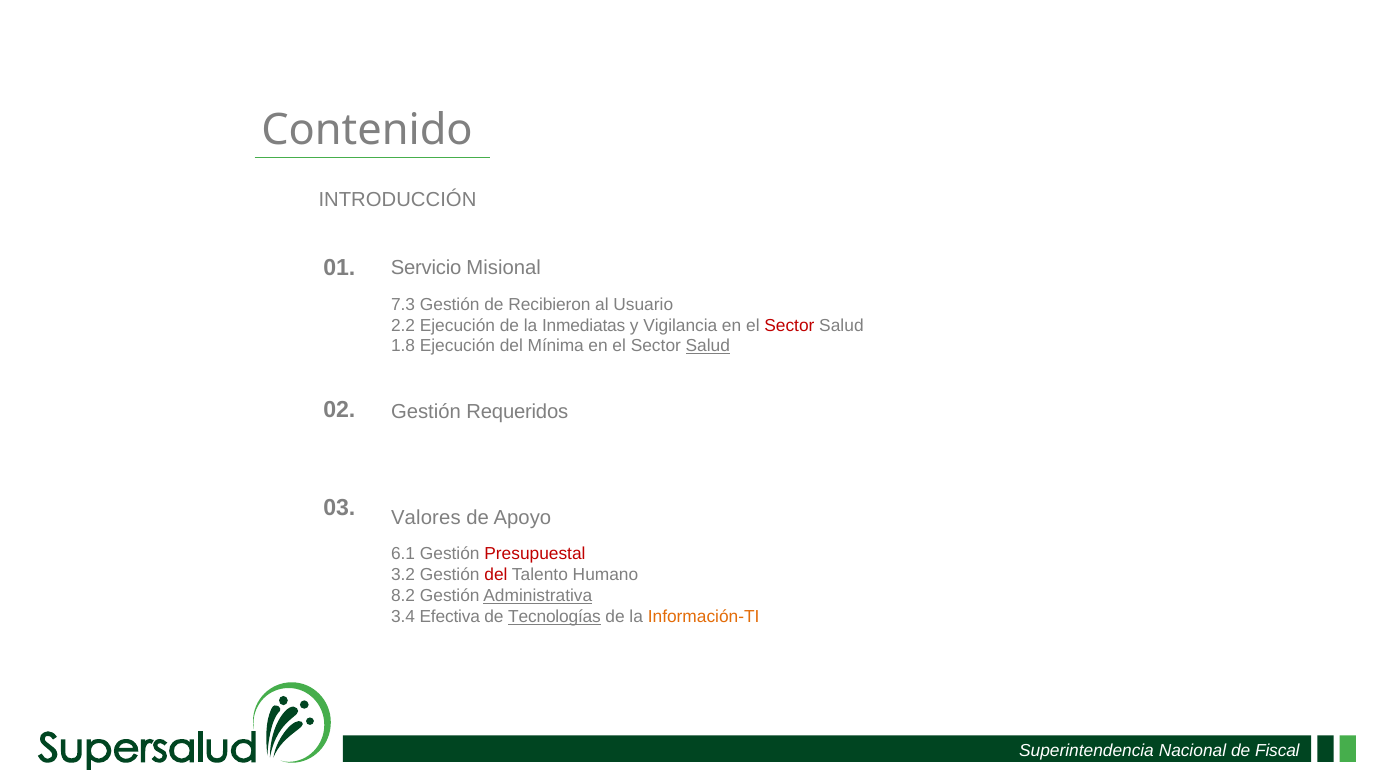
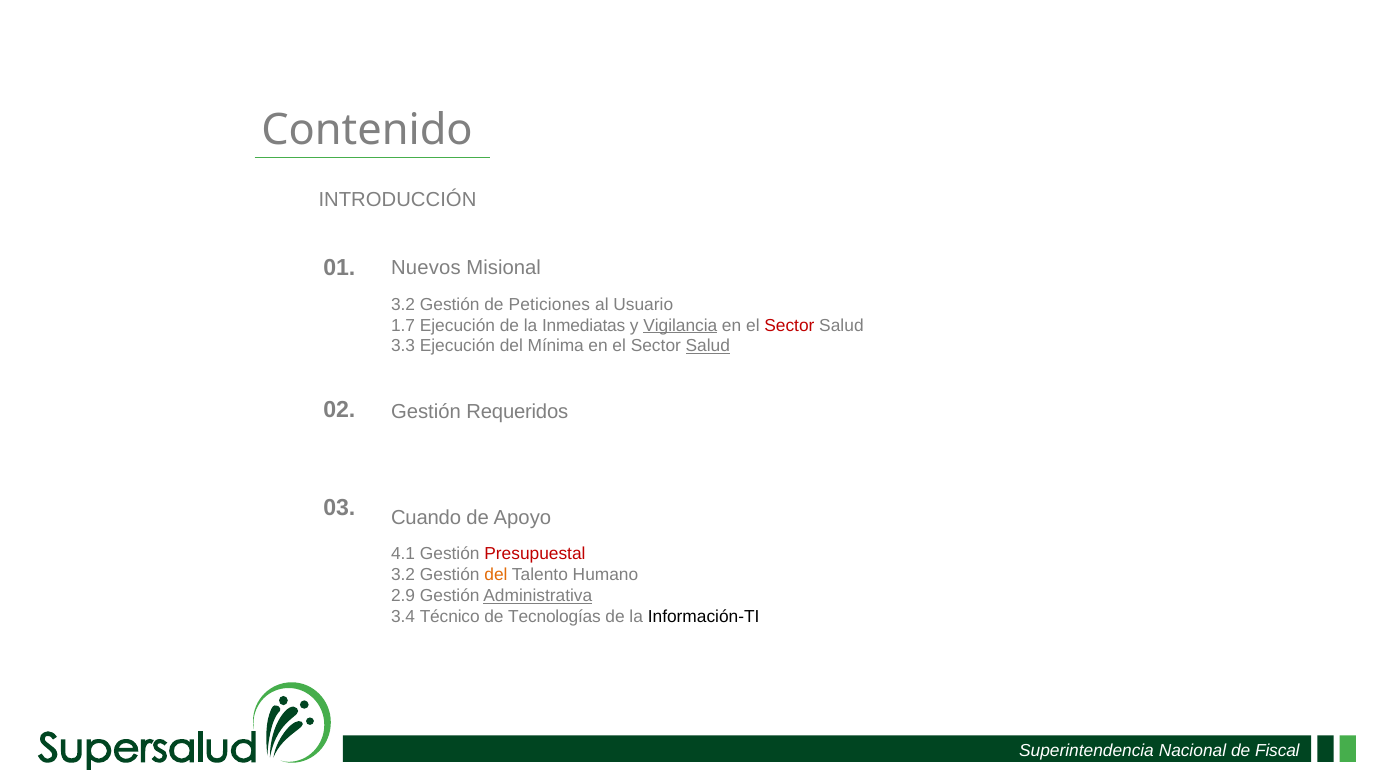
Servicio: Servicio -> Nuevos (426, 268)
7.3: 7.3 -> 3.2 (403, 304)
Recibieron: Recibieron -> Peticiones (549, 304)
2.2: 2.2 -> 1.7 (403, 325)
Vigilancia underline: none -> present (680, 325)
1.8: 1.8 -> 3.3 (403, 346)
Valores: Valores -> Cuando (426, 517)
6.1: 6.1 -> 4.1 (403, 554)
del colour: red -> orange (496, 574)
8.2: 8.2 -> 2.9 (403, 595)
Efectiva: Efectiva -> Técnico (450, 616)
Tecnologías underline: present -> none (555, 616)
Información-TI colour: orange -> black (704, 616)
